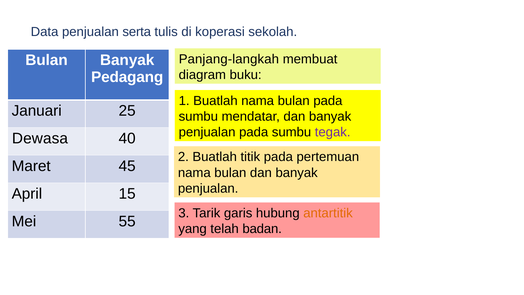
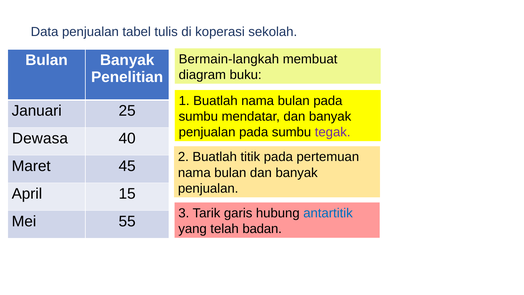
serta: serta -> tabel (137, 32)
Panjang-langkah: Panjang-langkah -> Bermain-langkah (229, 59)
Pedagang: Pedagang -> Penelitian (127, 77)
antartitik colour: orange -> blue (328, 213)
